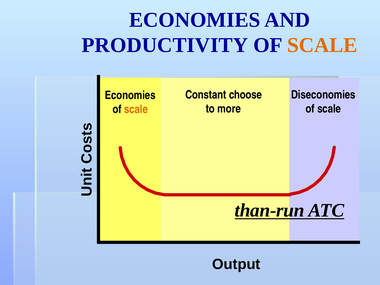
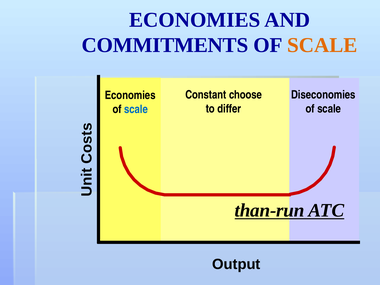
PRODUCTIVITY: PRODUCTIVITY -> COMMITMENTS (165, 45)
more: more -> differ (229, 109)
scale colour: orange -> blue (136, 109)
